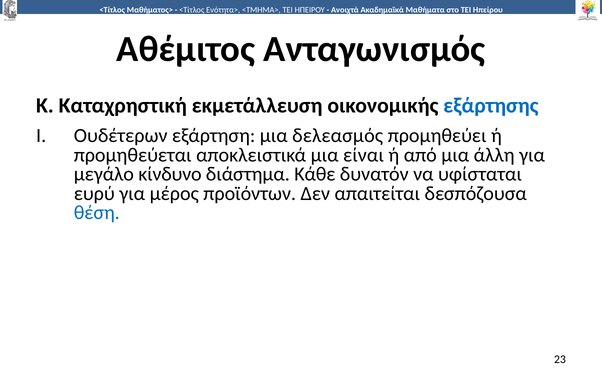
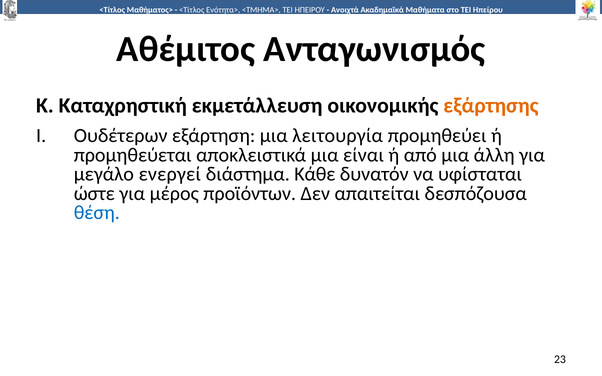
εξάρτησης colour: blue -> orange (491, 105)
δελεασμός: δελεασμός -> λειτουργία (338, 136)
κίνδυνο: κίνδυνο -> ενεργεί (170, 174)
ευρύ: ευρύ -> ώστε (94, 194)
